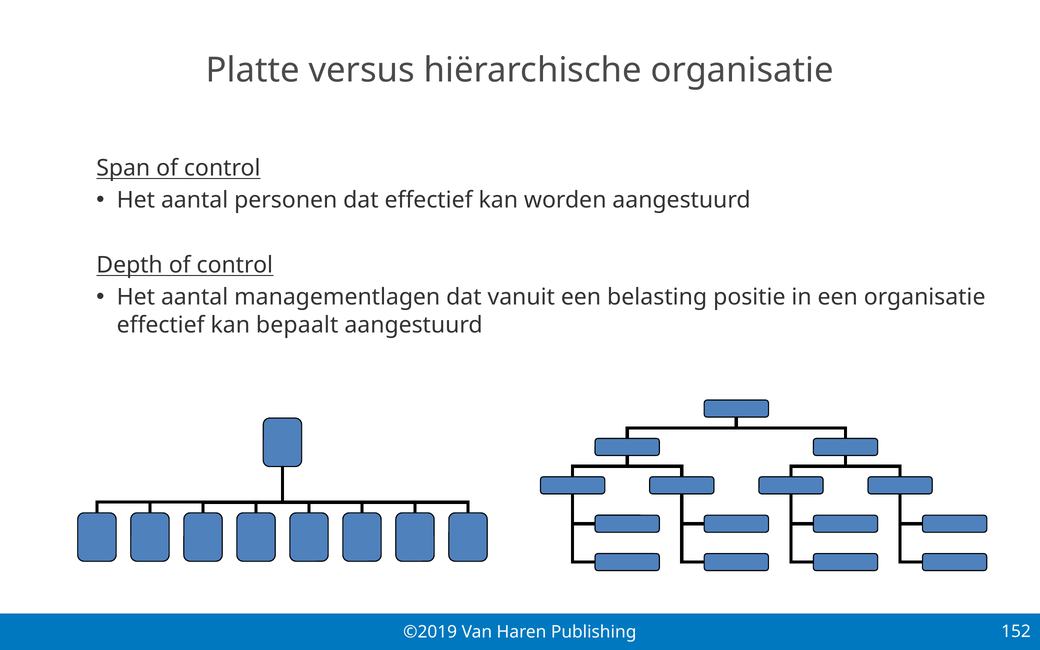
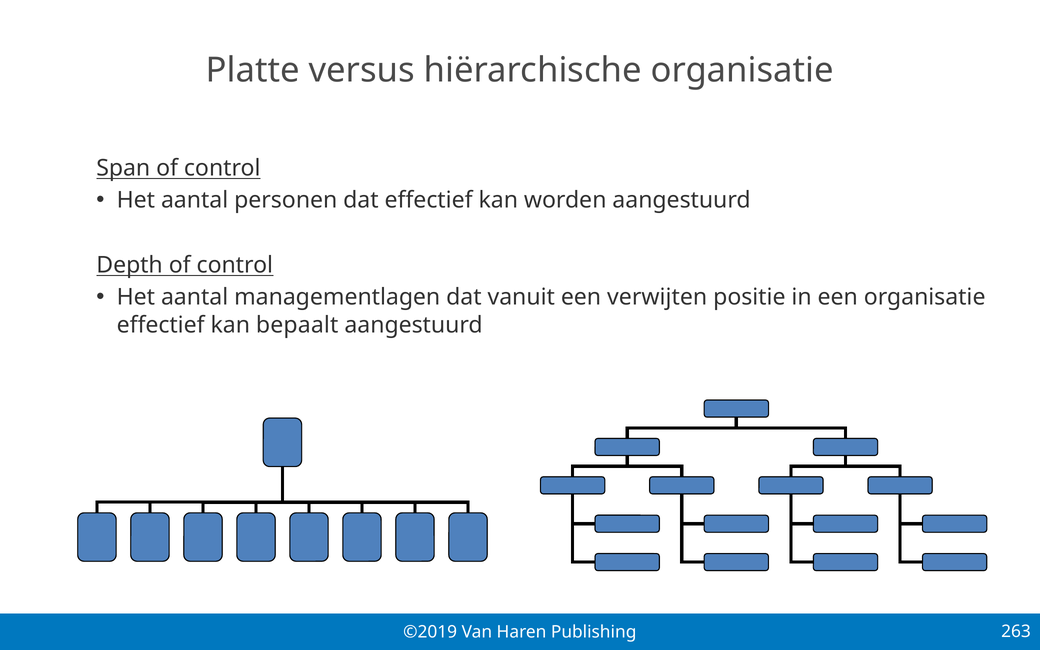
belasting: belasting -> verwijten (657, 297)
152: 152 -> 263 (1016, 631)
